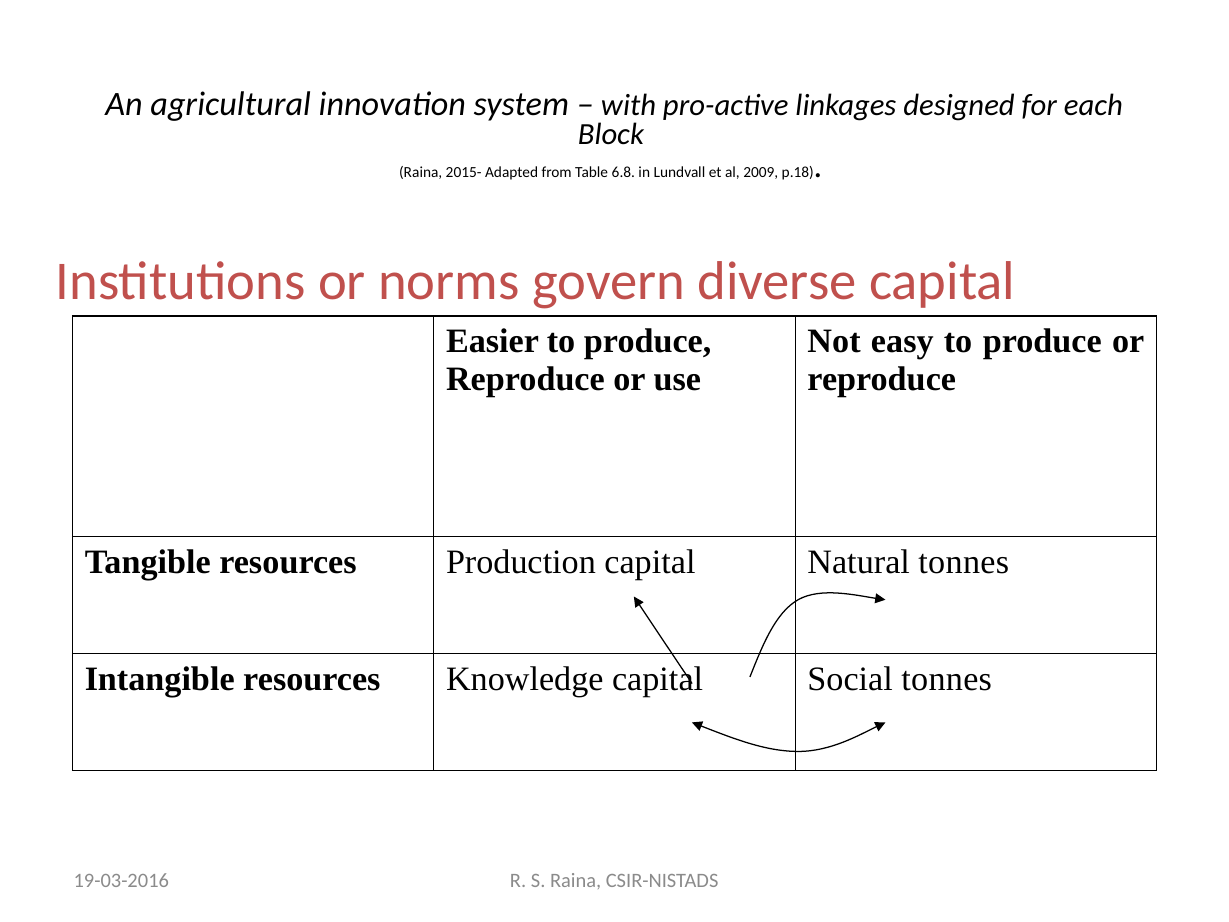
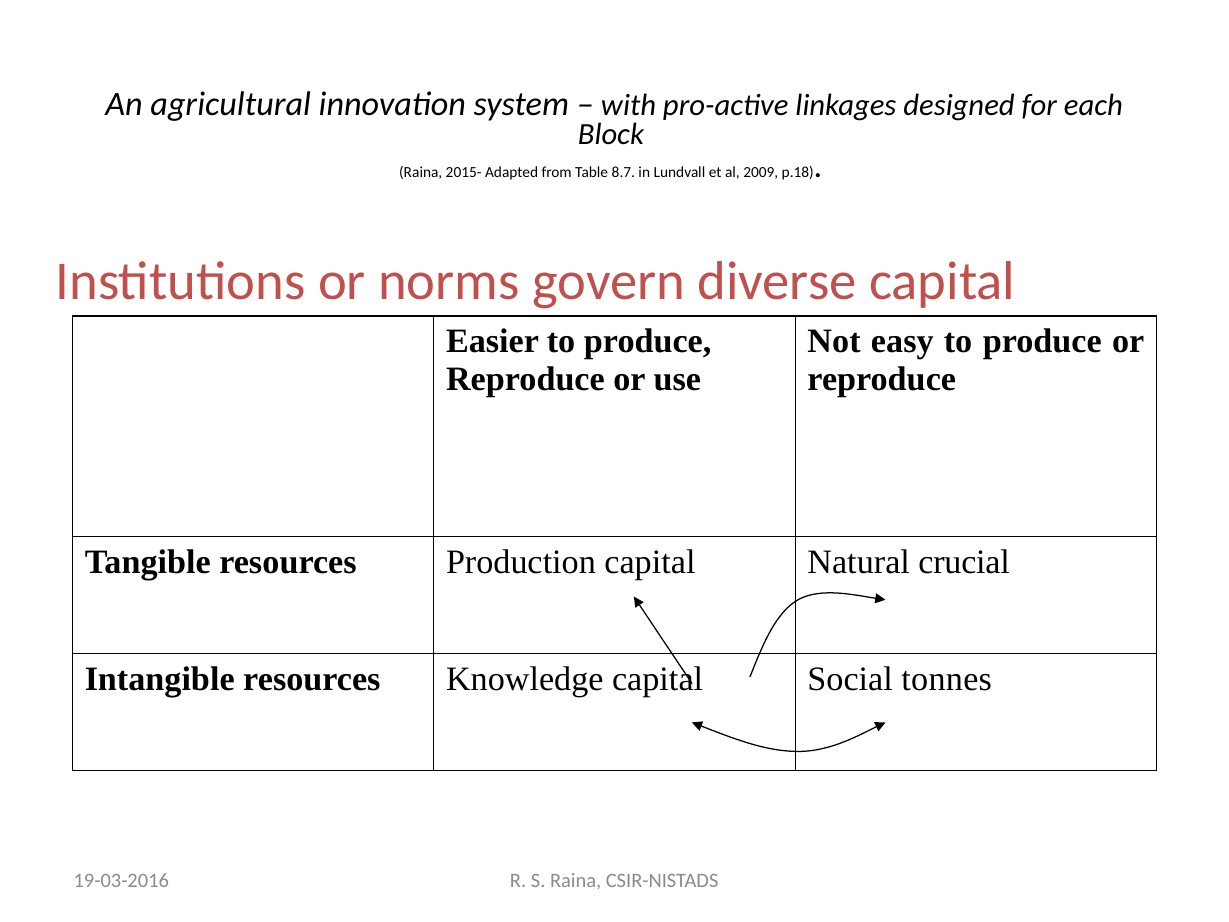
6.8: 6.8 -> 8.7 (623, 173)
Natural tonnes: tonnes -> crucial (964, 562)
